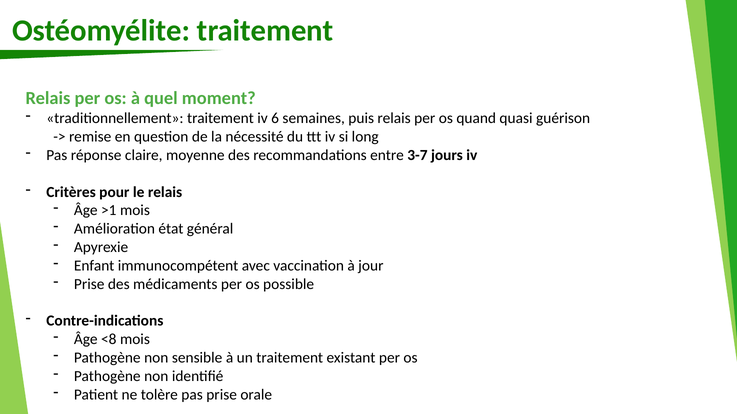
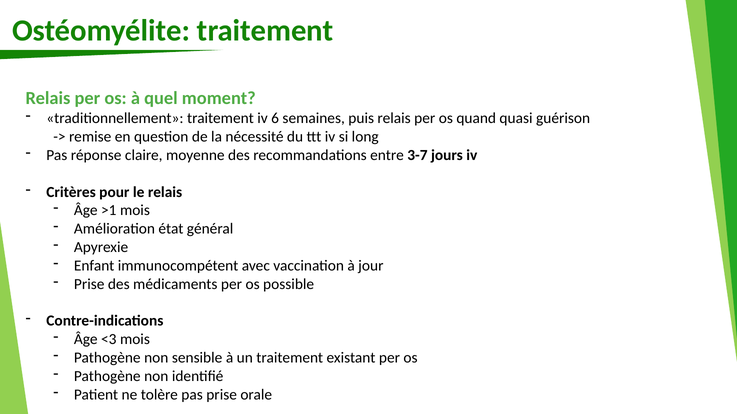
<8: <8 -> <3 (109, 340)
